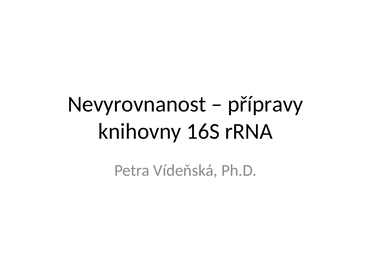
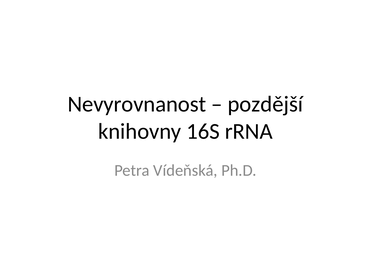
přípravy: přípravy -> pozdější (265, 104)
